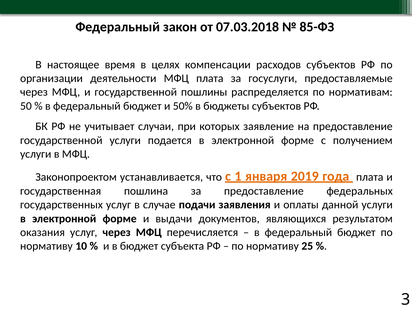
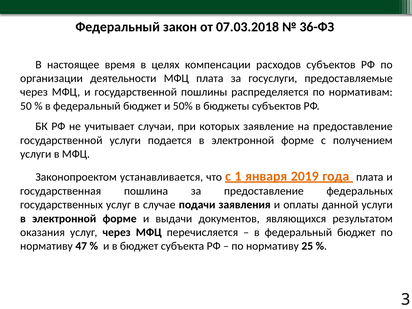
85-ФЗ: 85-ФЗ -> 36-ФЗ (317, 27)
10: 10 -> 47 (81, 246)
